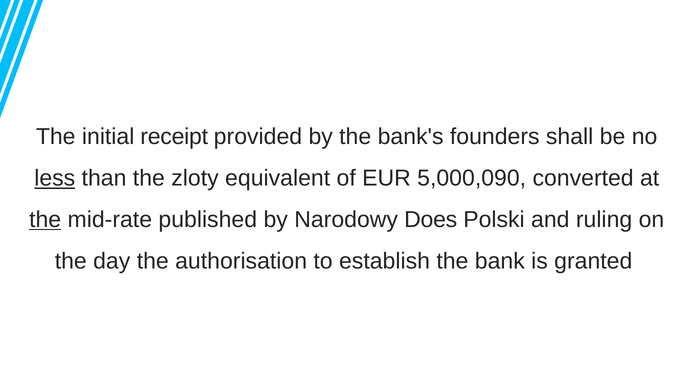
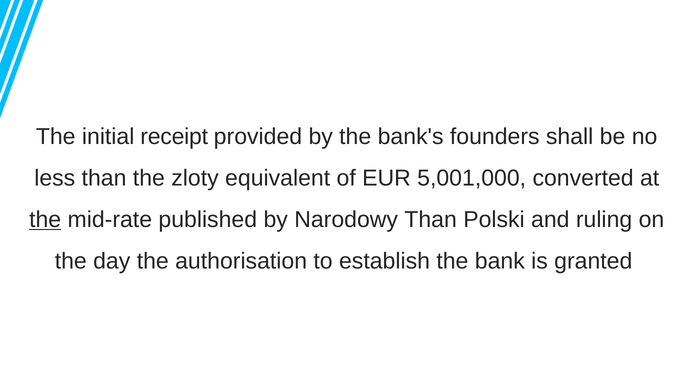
less underline: present -> none (55, 179)
5,000,090: 5,000,090 -> 5,001,000 (472, 179)
Narodowy Does: Does -> Than (431, 220)
